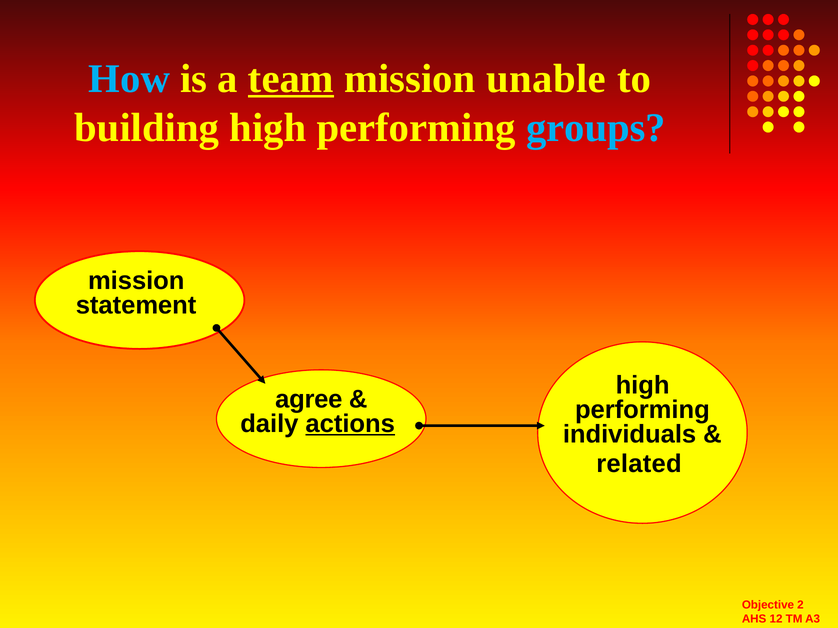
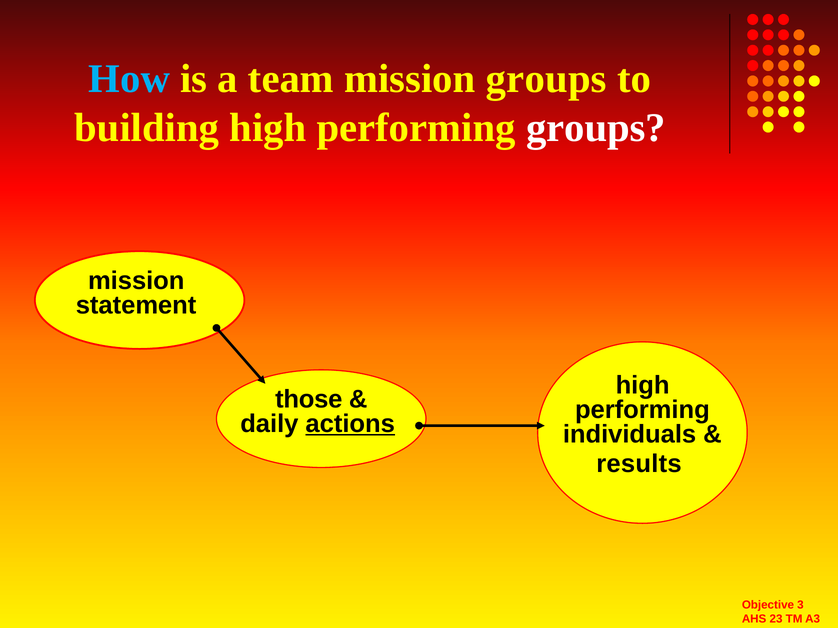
team underline: present -> none (291, 79)
mission unable: unable -> groups (546, 79)
groups colour: light blue -> white (596, 128)
agree: agree -> those (309, 400)
related: related -> results (639, 464)
2: 2 -> 3 (800, 605)
12: 12 -> 23 (776, 619)
